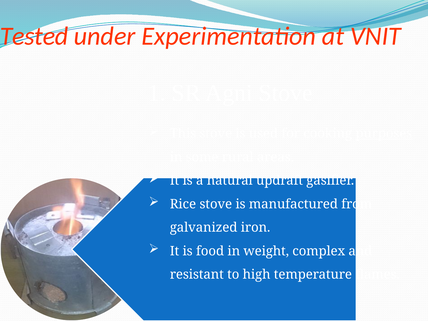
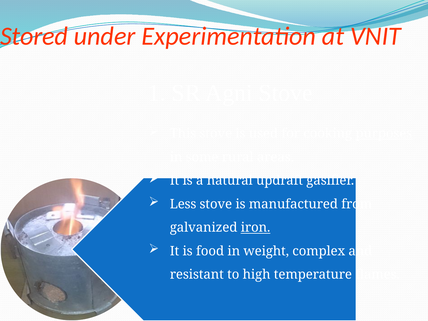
Tested: Tested -> Stored (34, 36)
Rice: Rice -> Less (183, 204)
iron underline: none -> present (256, 228)
